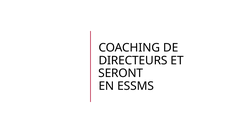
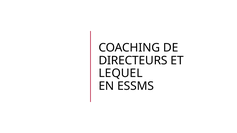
SERONT: SERONT -> LEQUEL (121, 73)
